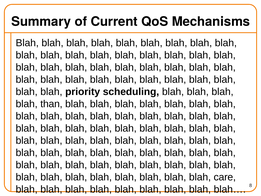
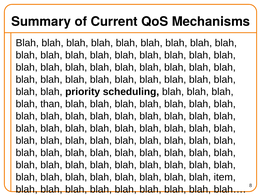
care: care -> item (225, 177)
